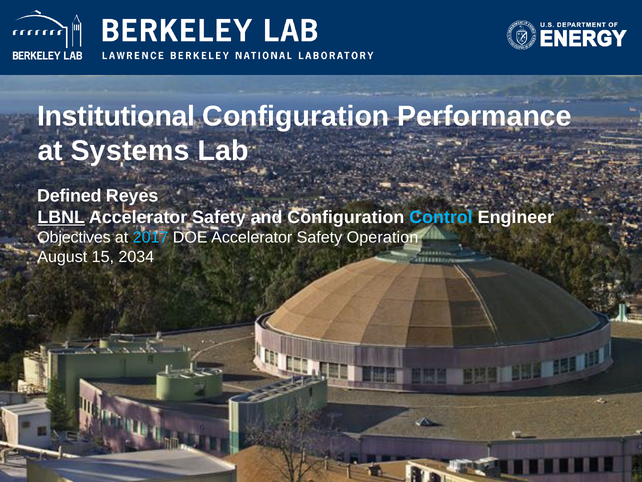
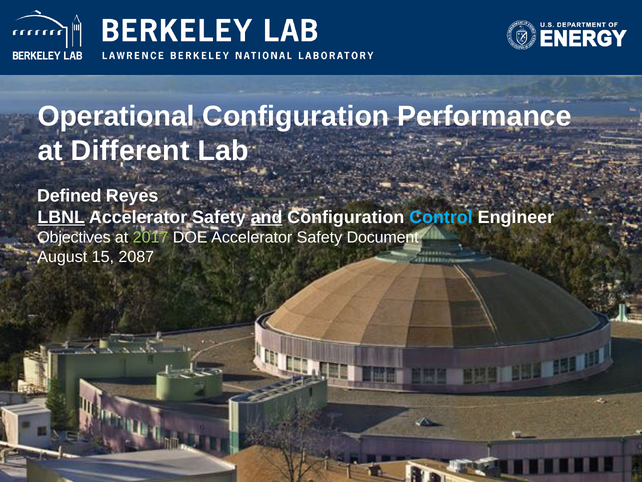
Institutional: Institutional -> Operational (116, 116)
Systems: Systems -> Different (130, 150)
and underline: none -> present (267, 217)
2017 colour: light blue -> light green (151, 237)
Operation: Operation -> Document (383, 237)
2034: 2034 -> 2087 (136, 257)
